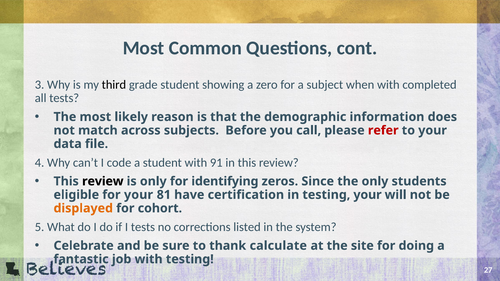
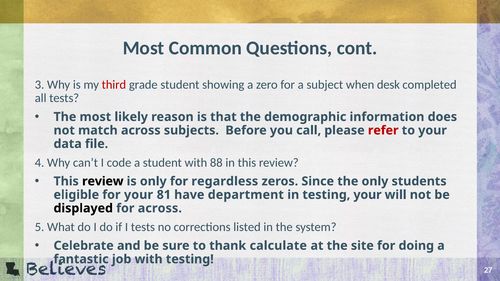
third colour: black -> red (114, 85)
when with: with -> desk (388, 85)
91: 91 -> 88 (216, 163)
identifying: identifying -> regardless (225, 181)
certification: certification -> department (246, 195)
displayed colour: orange -> black (83, 208)
for cohort: cohort -> across (160, 208)
